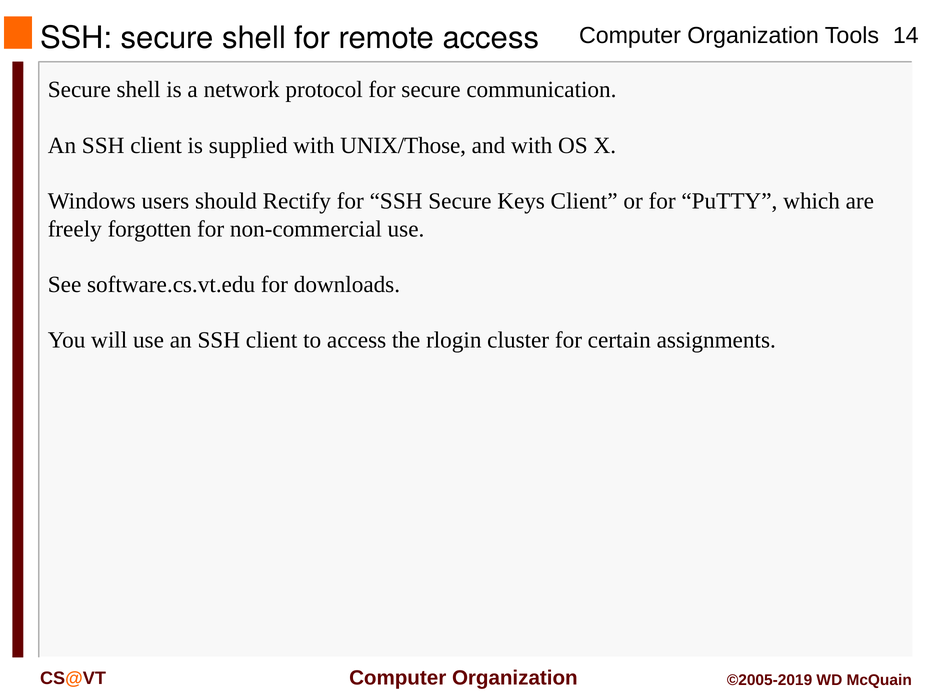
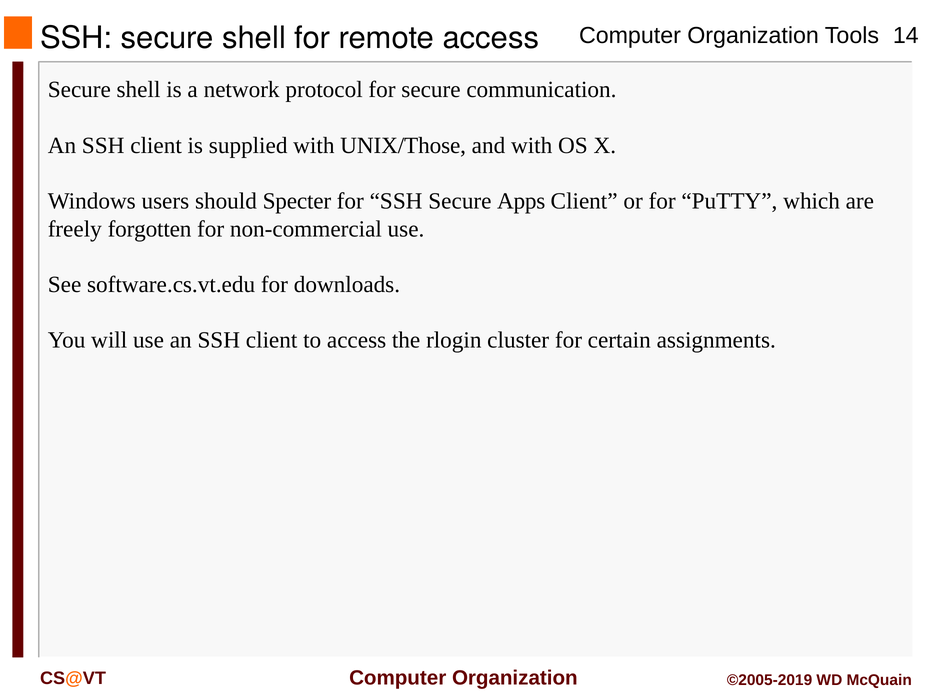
Rectify: Rectify -> Specter (297, 201)
Keys: Keys -> Apps (521, 201)
